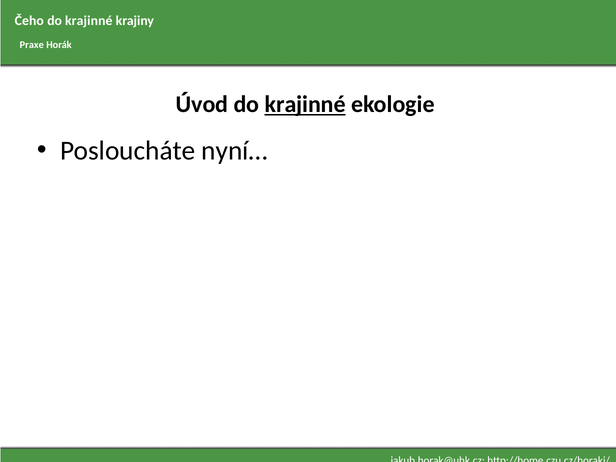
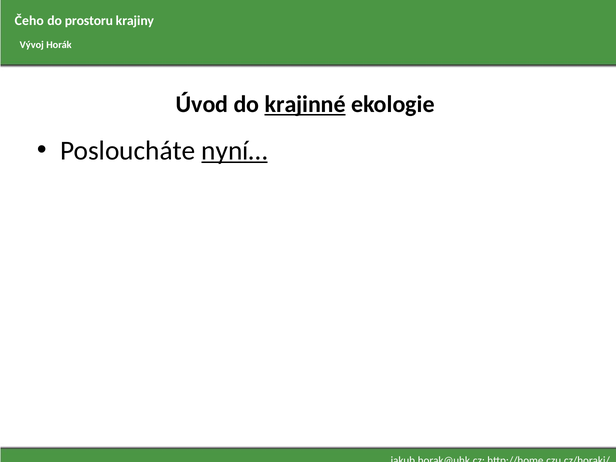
krajinné: krajinné -> prostoru (89, 21)
Praxe: Praxe -> Vývoj (32, 45)
nyní… underline: none -> present (234, 151)
